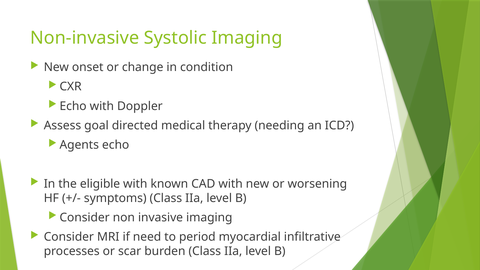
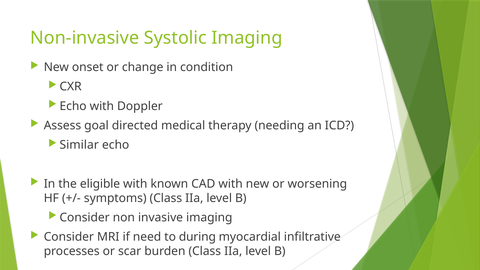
Agents: Agents -> Similar (79, 145)
period: period -> during (197, 237)
